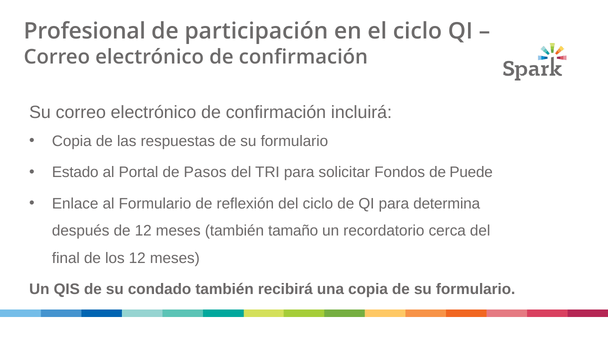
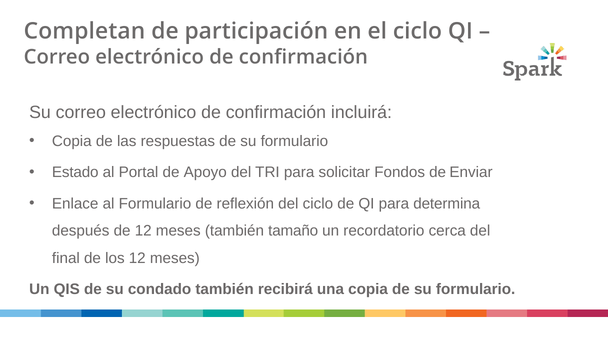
Profesional: Profesional -> Completan (85, 31)
Pasos: Pasos -> Apoyo (205, 172)
Puede: Puede -> Enviar (471, 172)
